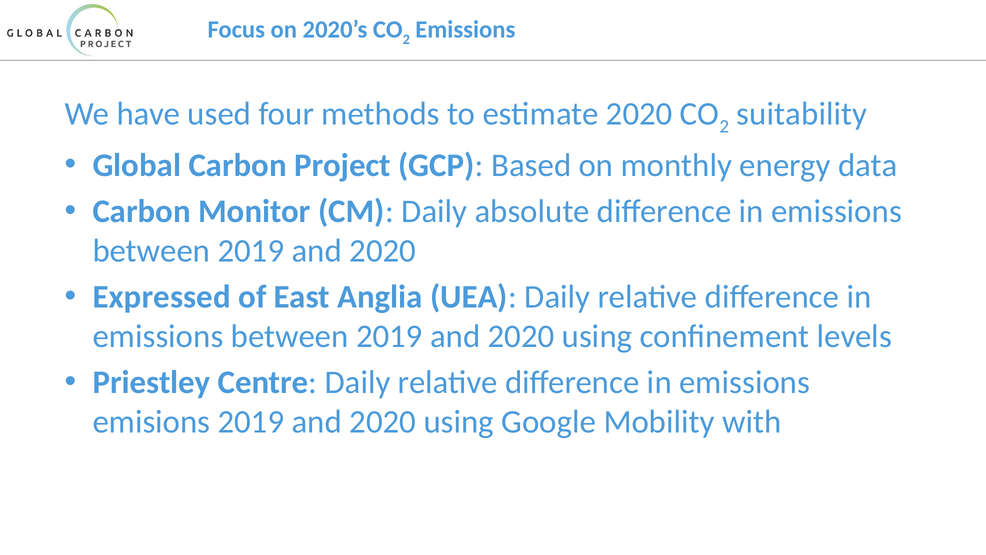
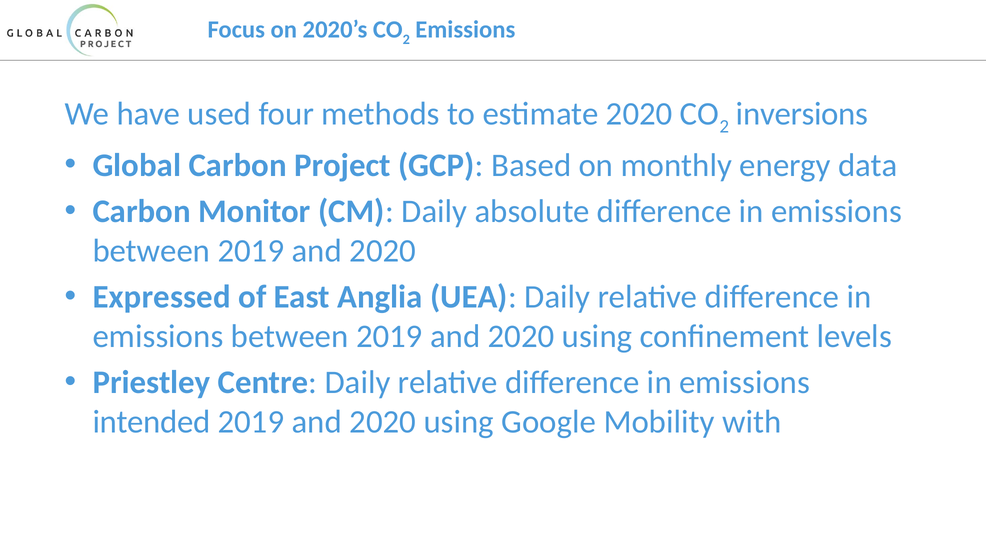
suitability: suitability -> inversions (802, 114)
emisions: emisions -> intended (152, 422)
